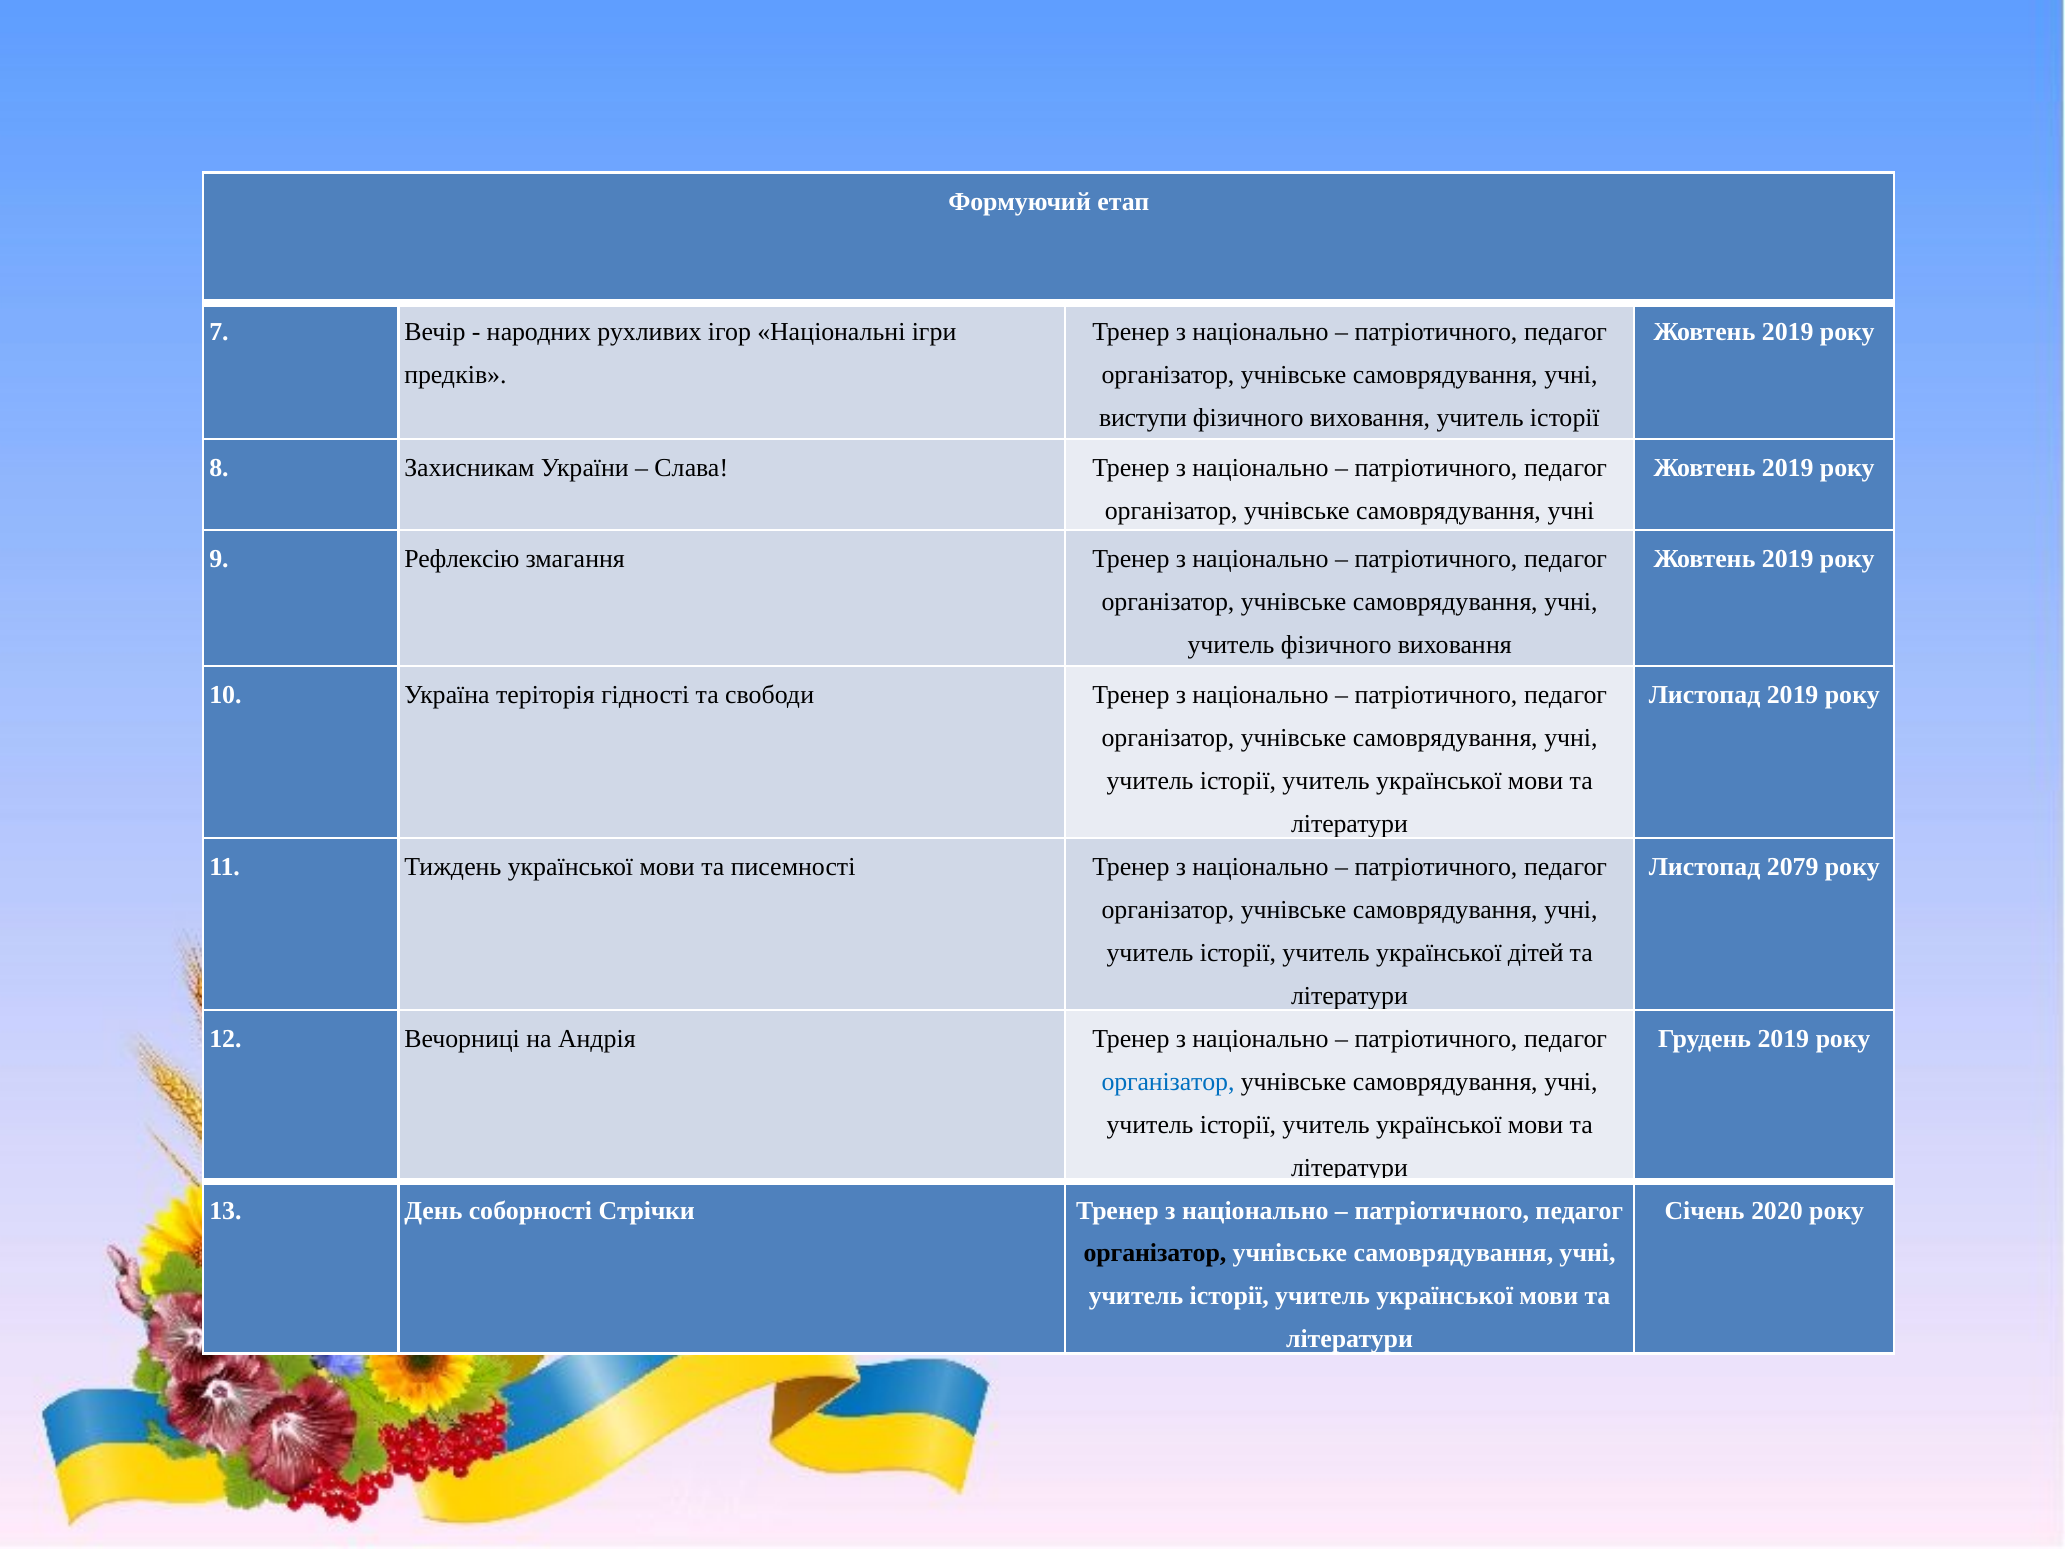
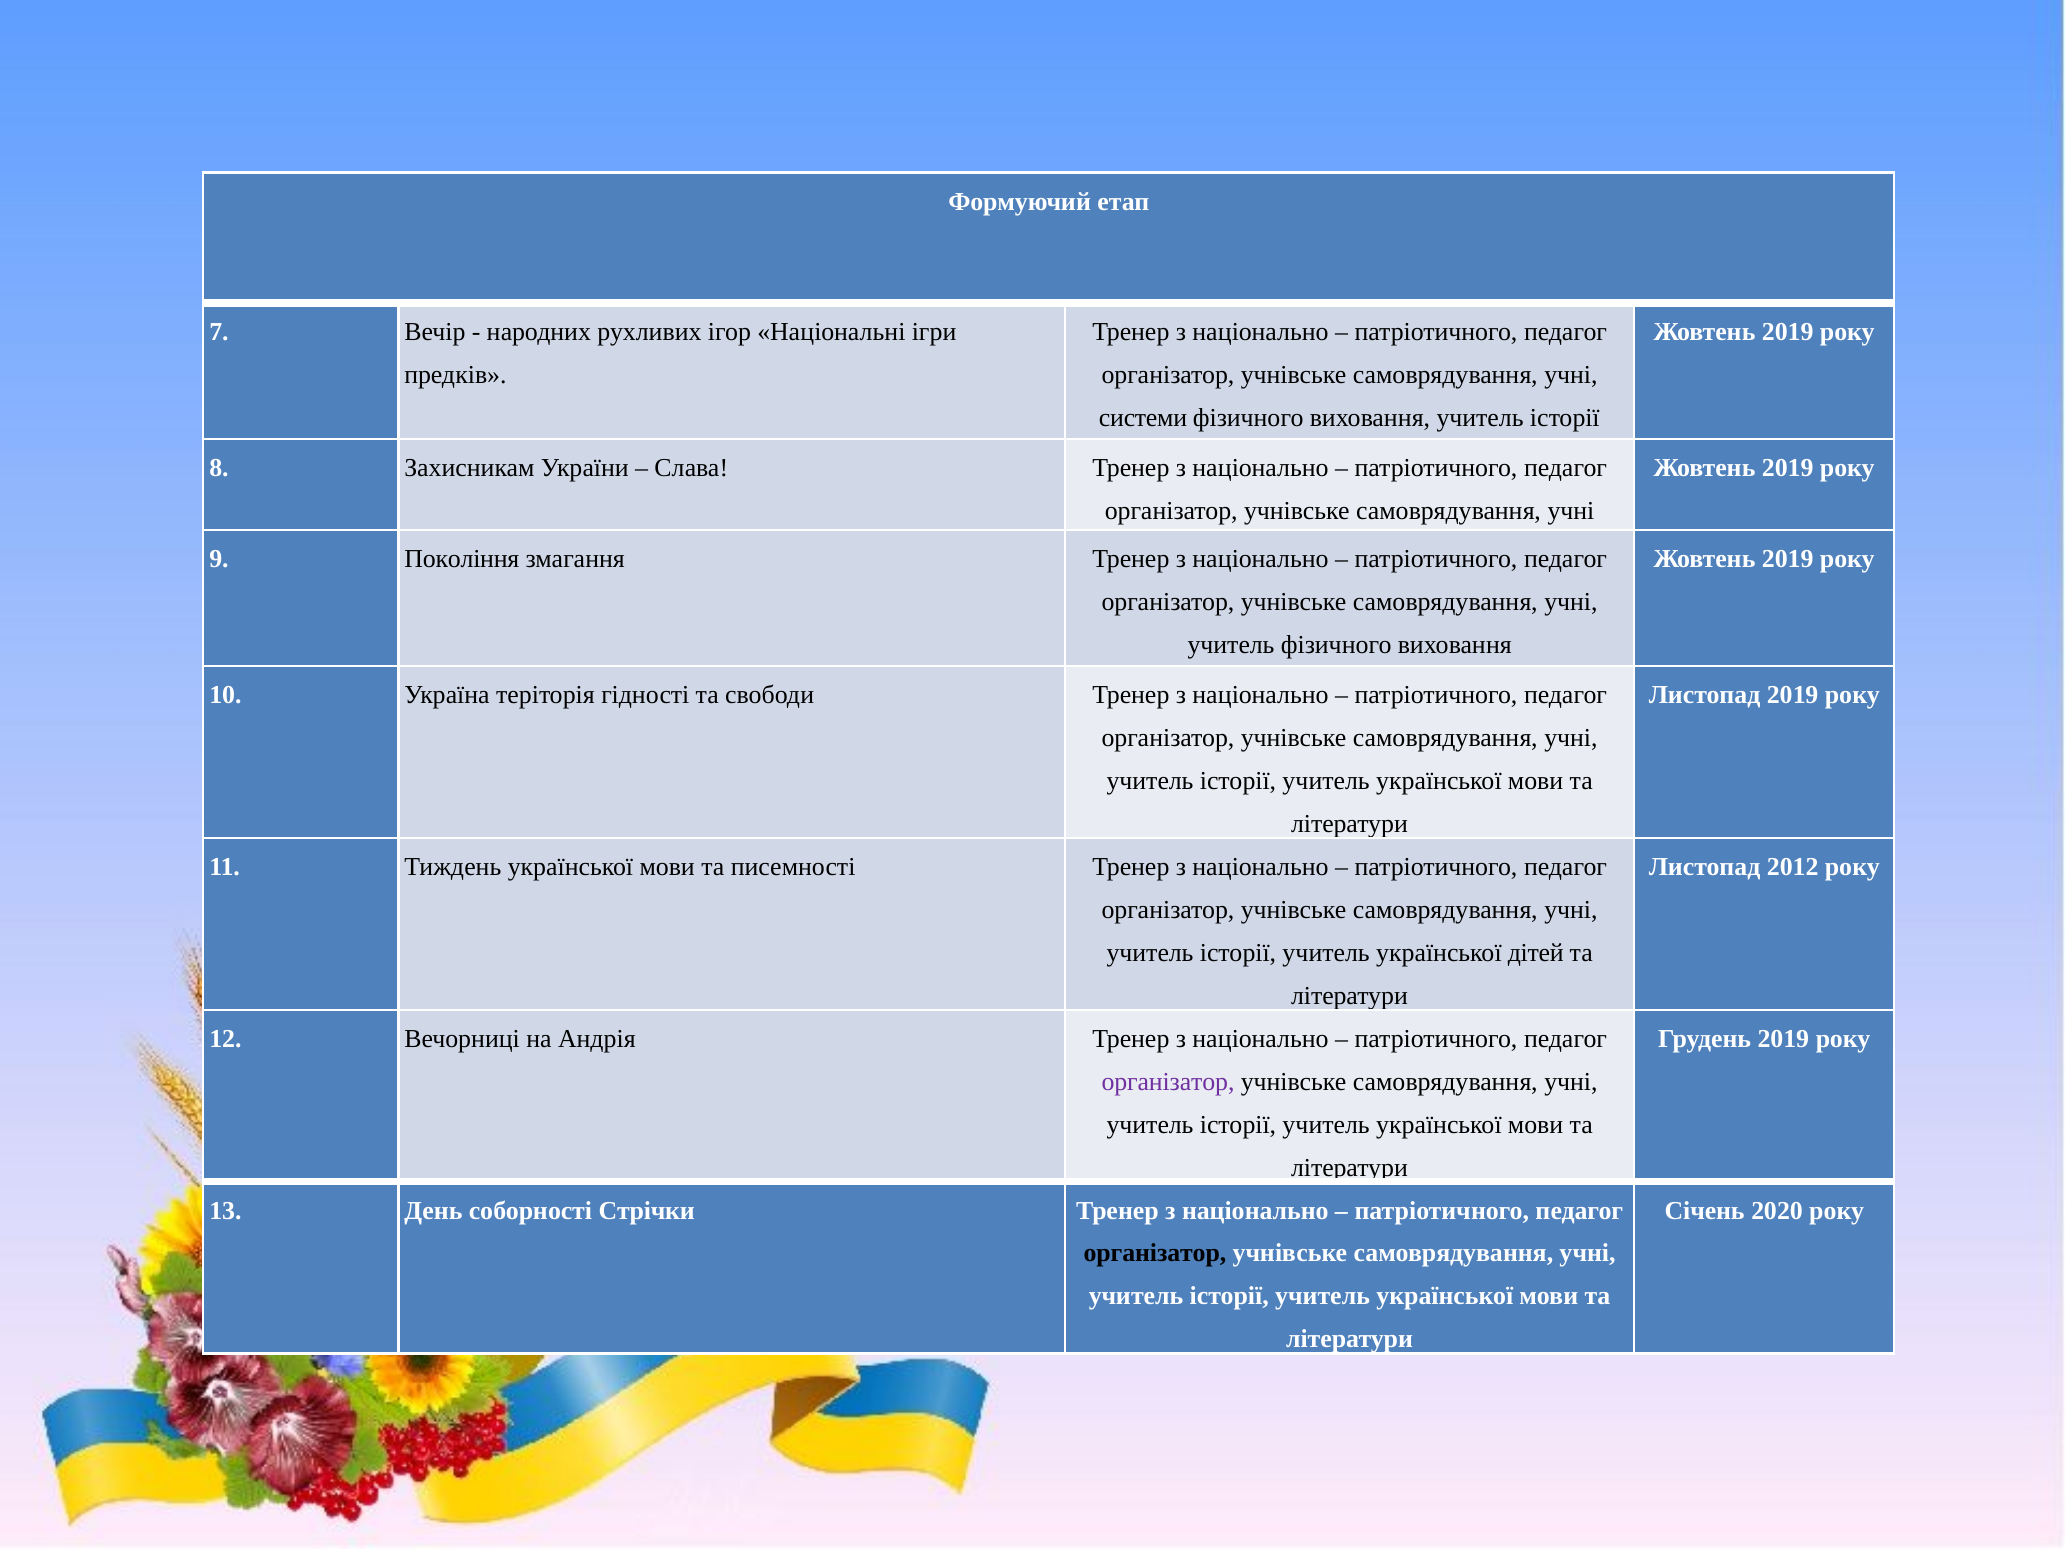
виступи: виступи -> системи (1143, 417)
Рефлексію: Рефлексію -> Покоління (462, 559)
2079: 2079 -> 2012 (1793, 867)
організатор colour: blue -> purple (1168, 1081)
